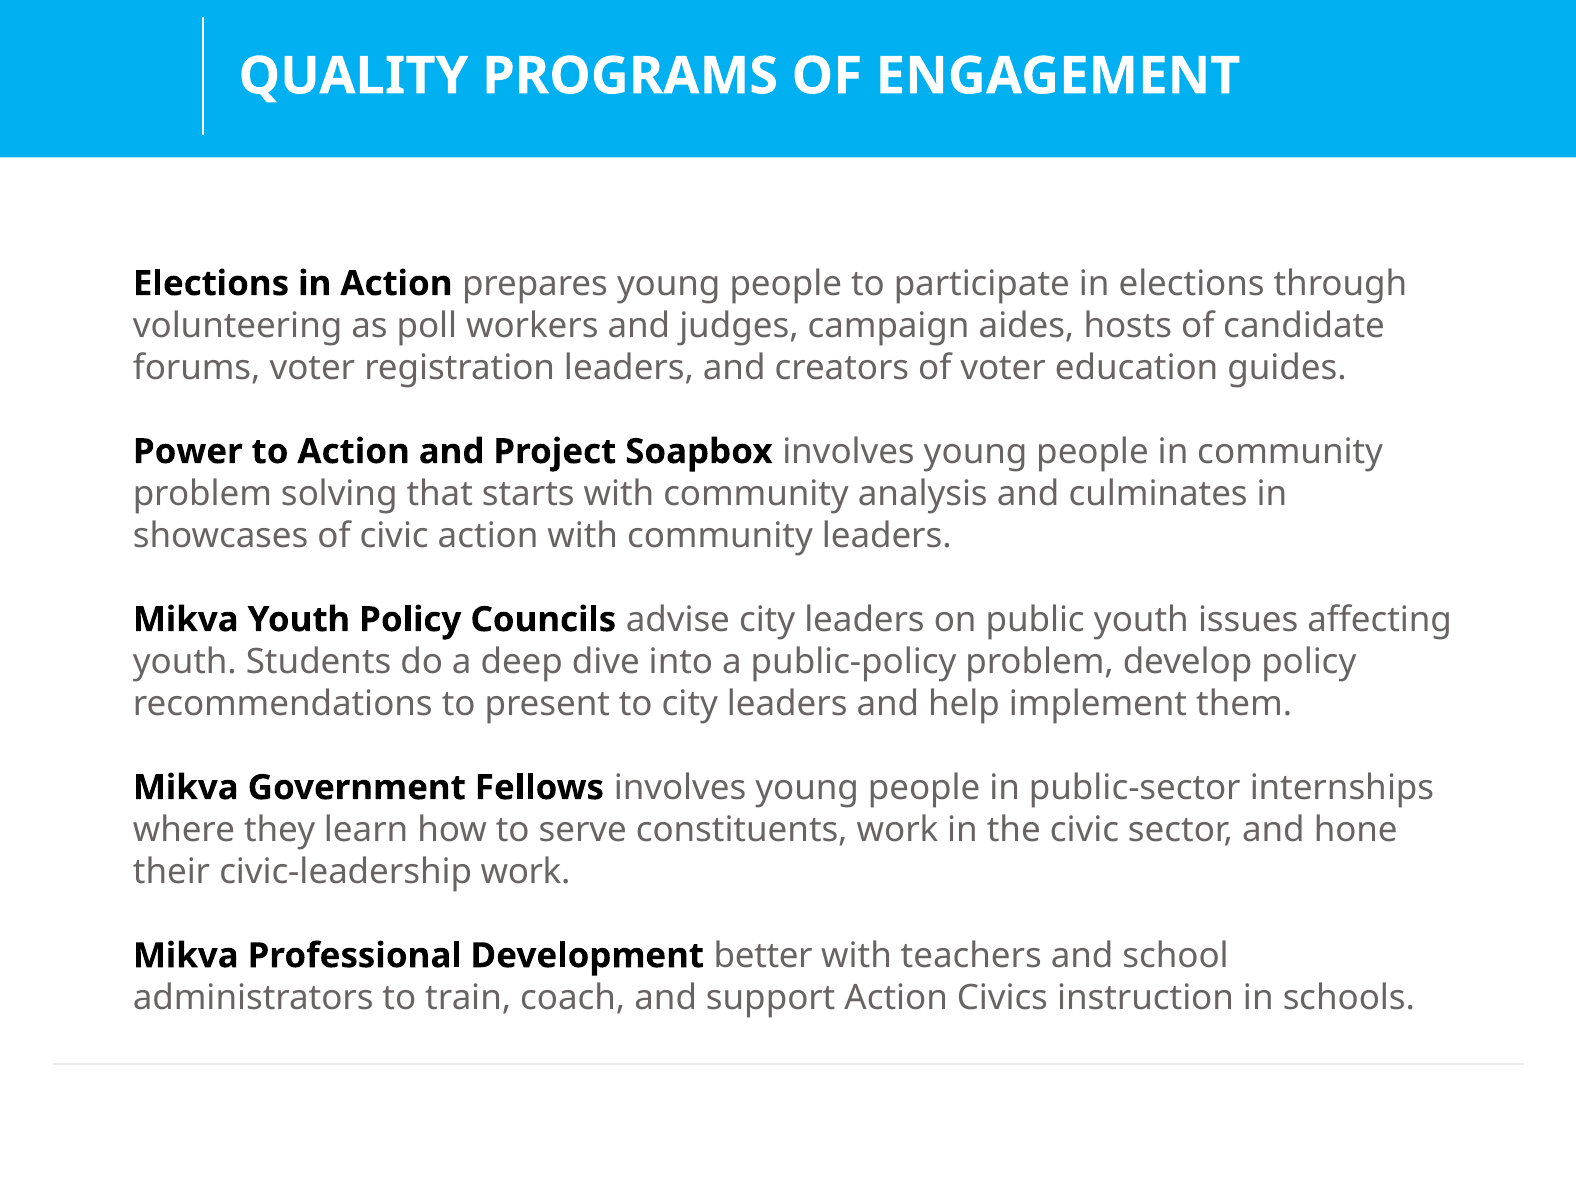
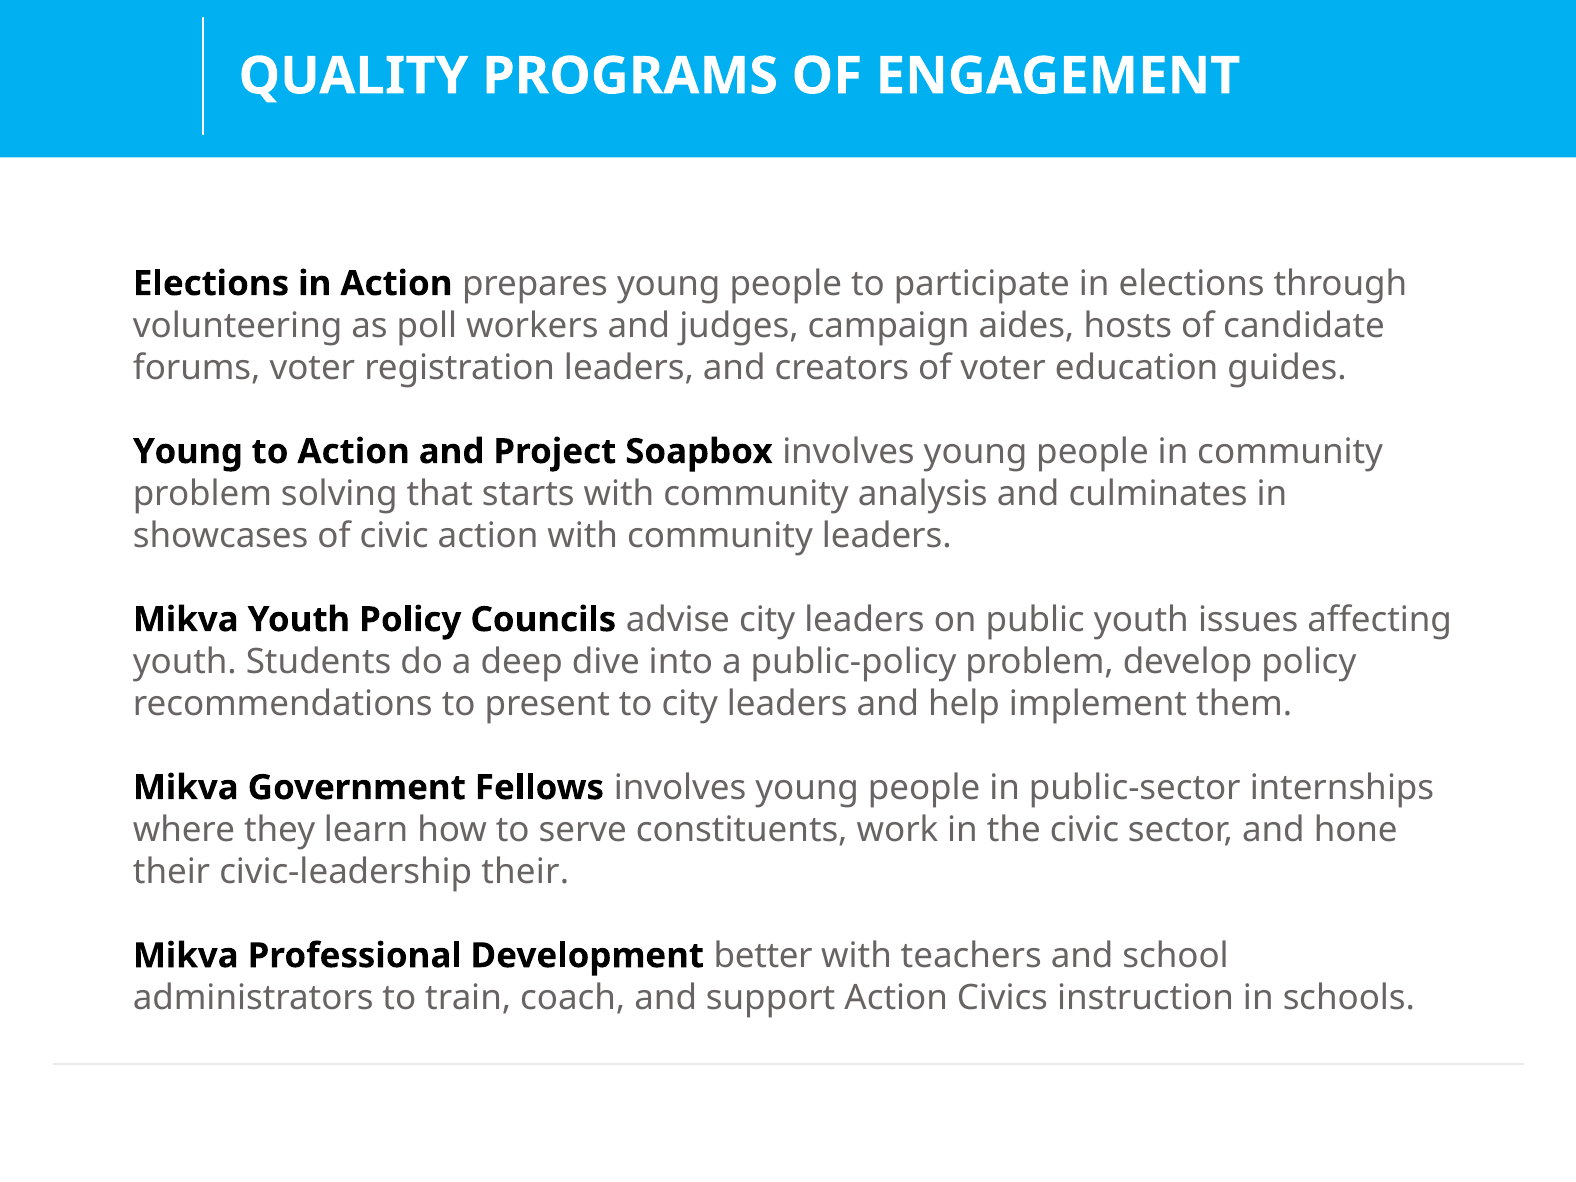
Power: Power -> Young (188, 452)
civic-leadership work: work -> their (525, 872)
